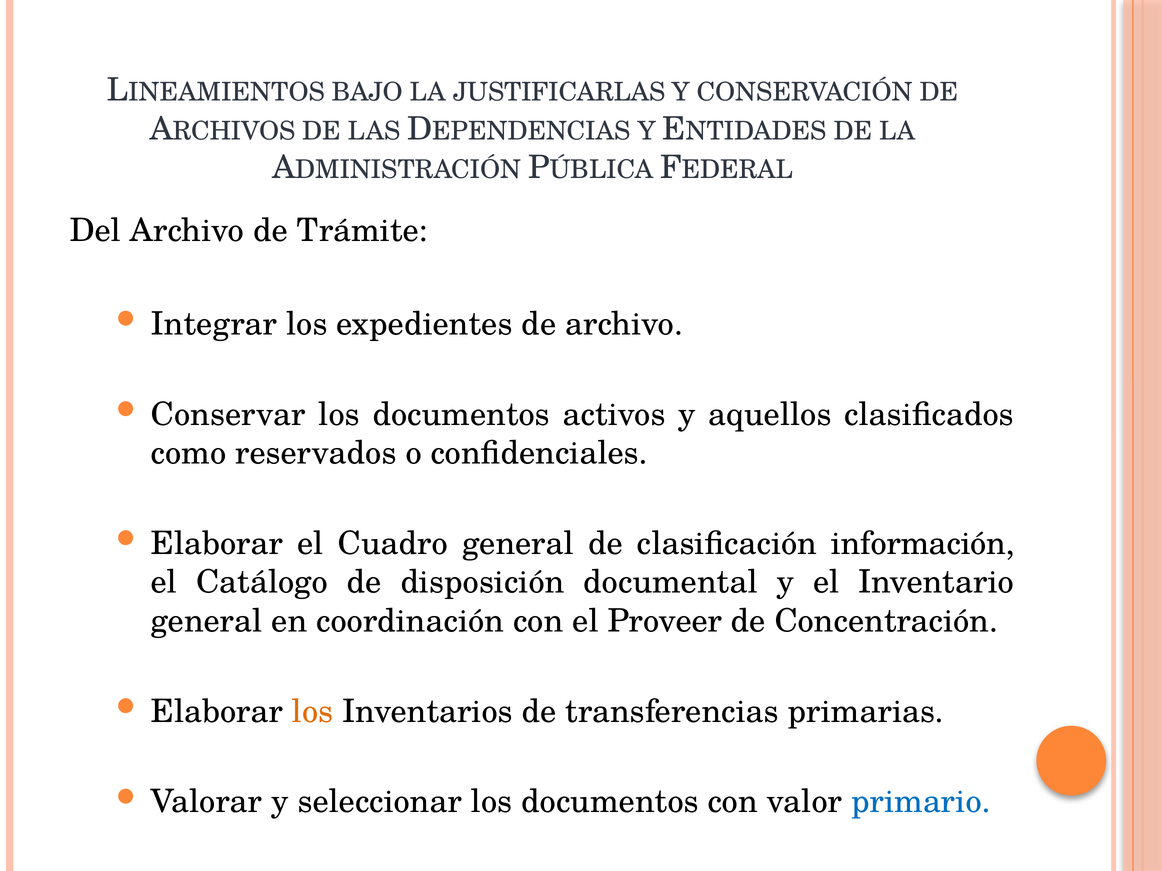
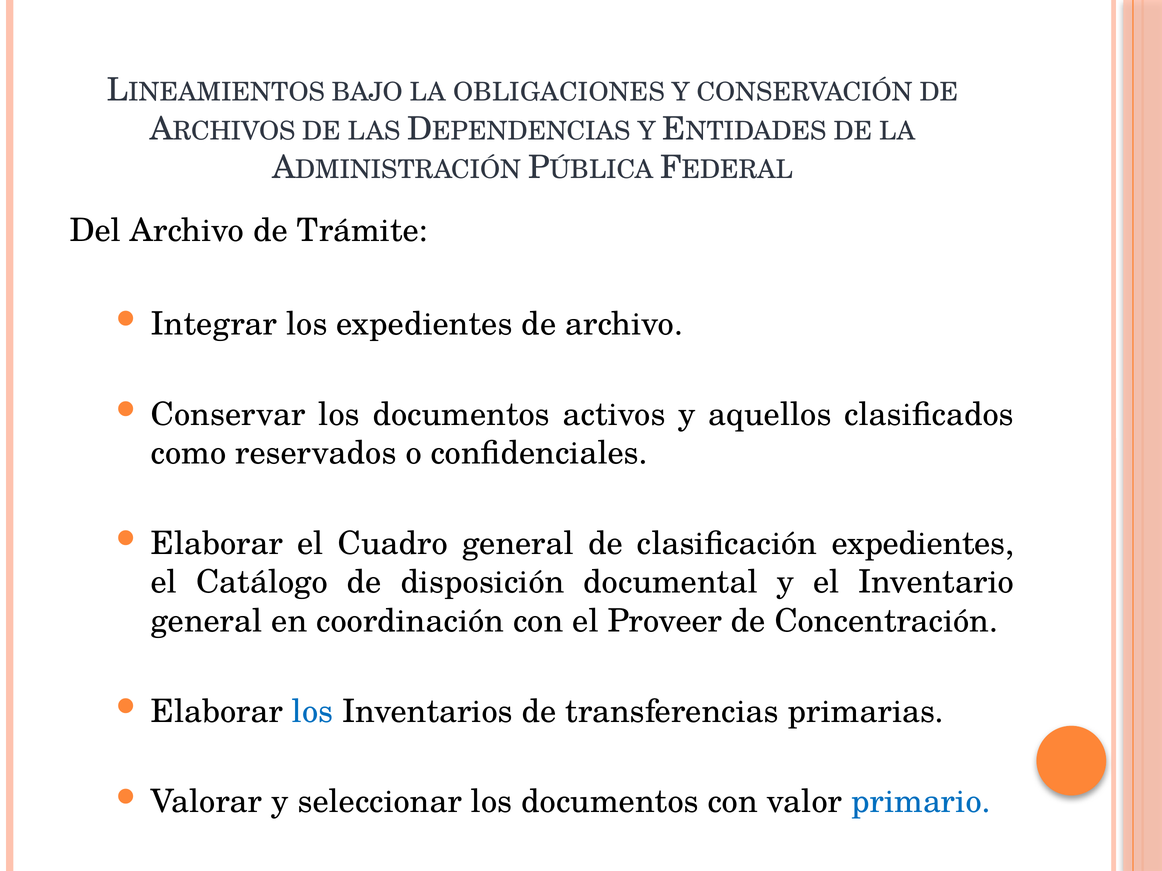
JUSTIFICARLAS: JUSTIFICARLAS -> OBLIGACIONES (559, 92)
clasificación información: información -> expedientes (923, 544)
los colour: orange -> blue (313, 712)
